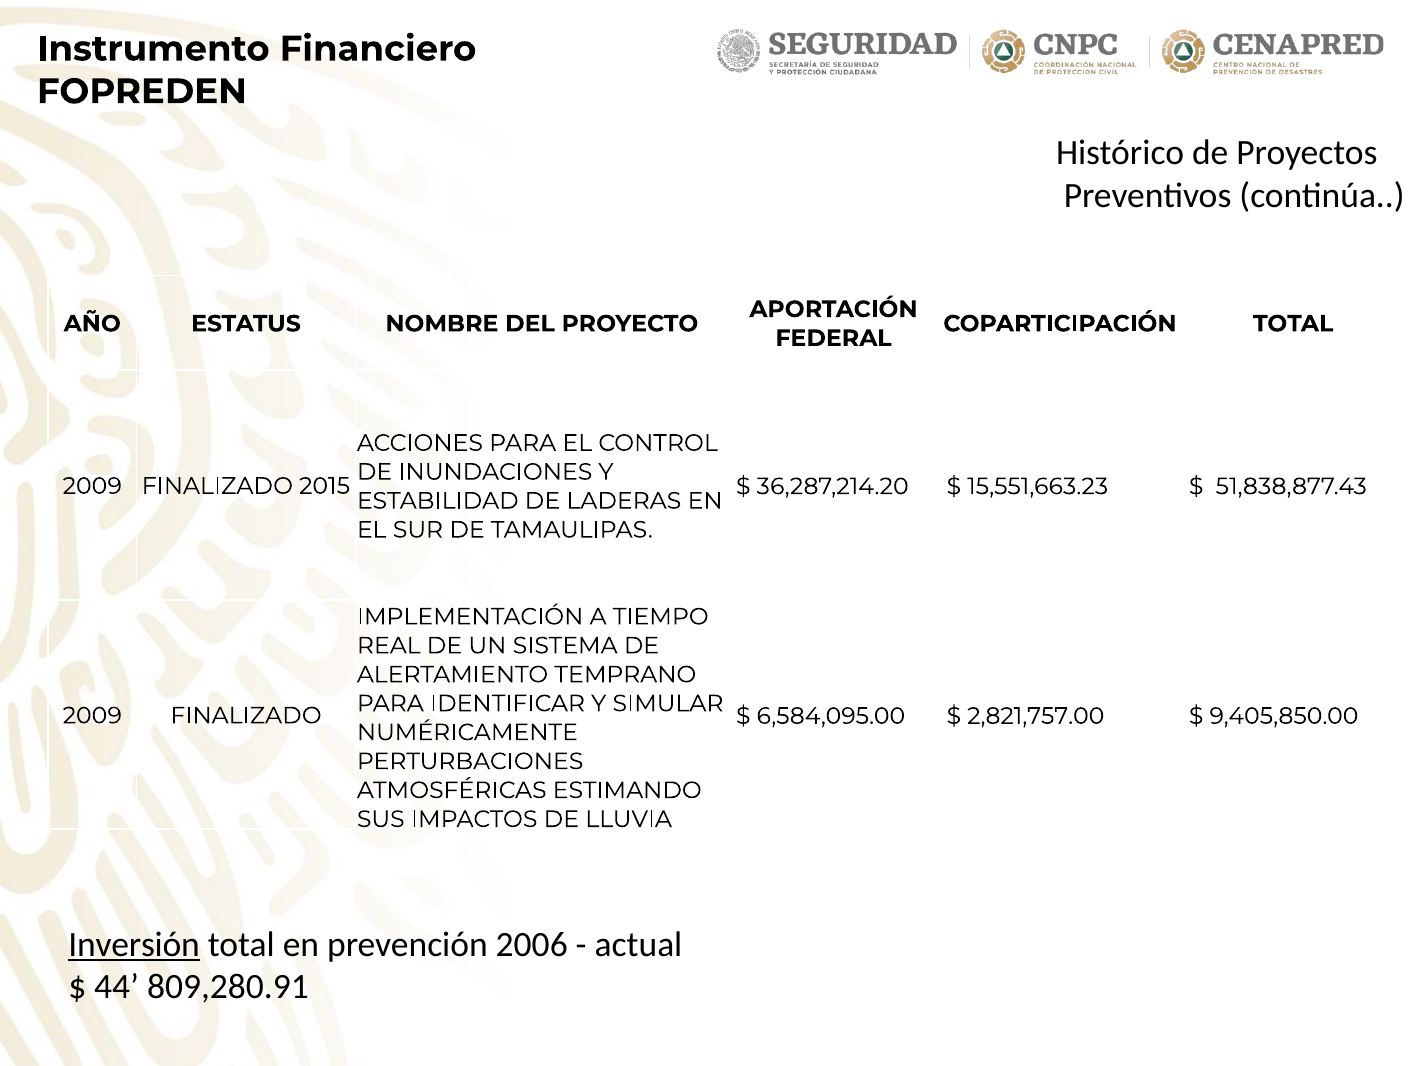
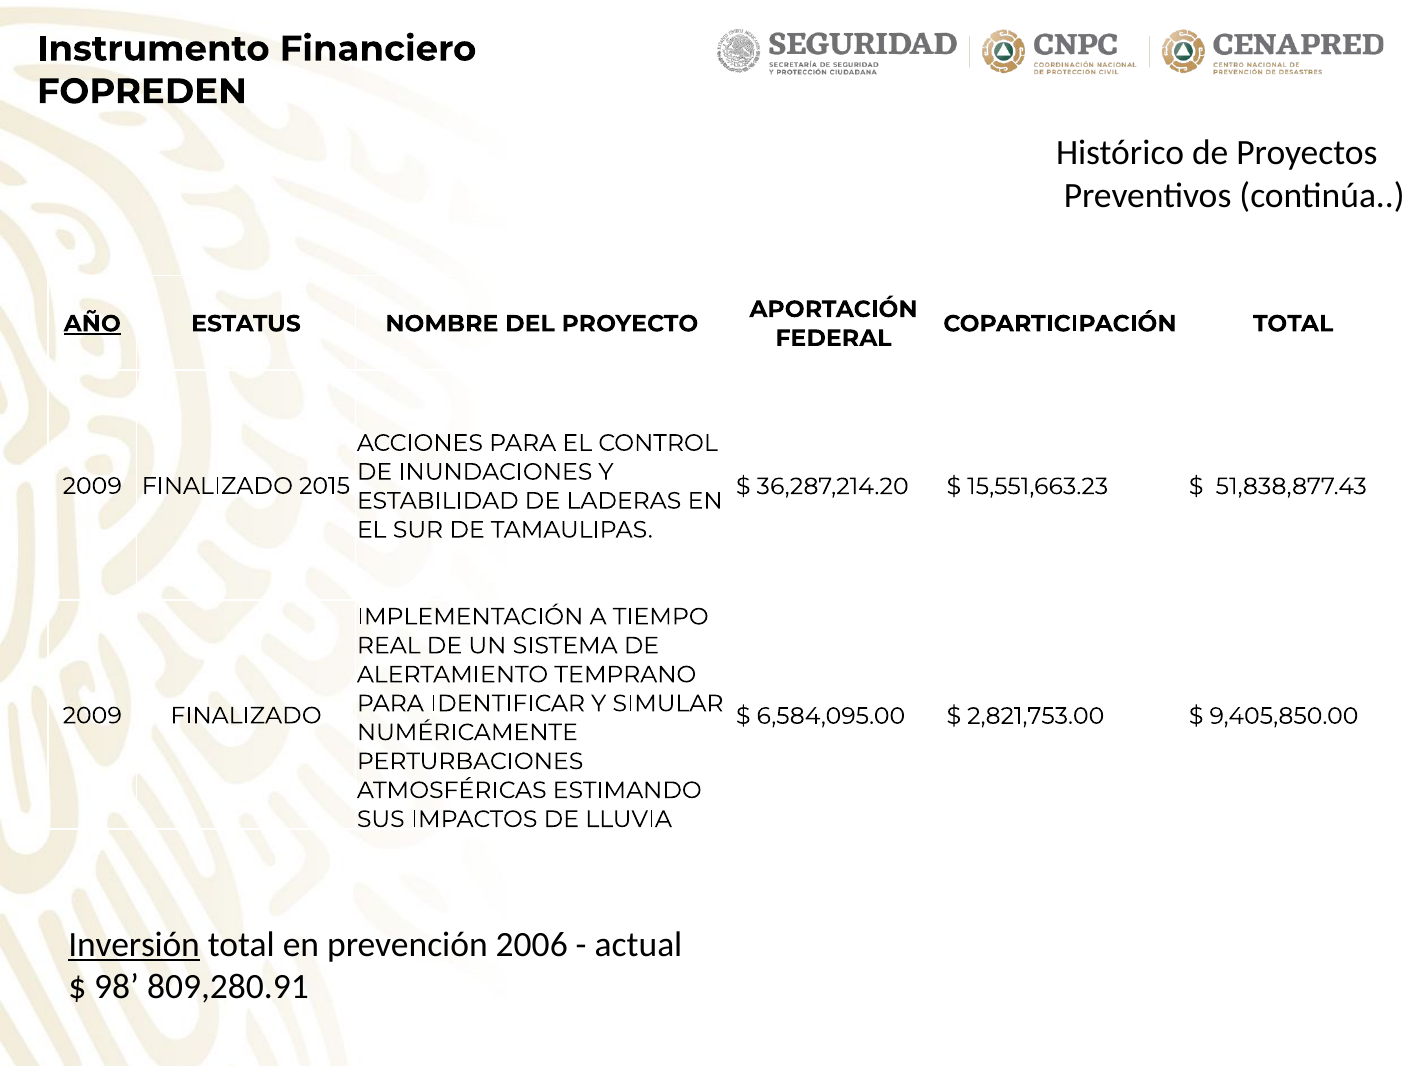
AÑO underline: none -> present (92, 324)
2,821,757.00: 2,821,757.00 -> 2,821,753.00 (1036, 716)
44: 44 -> 98 (116, 987)
